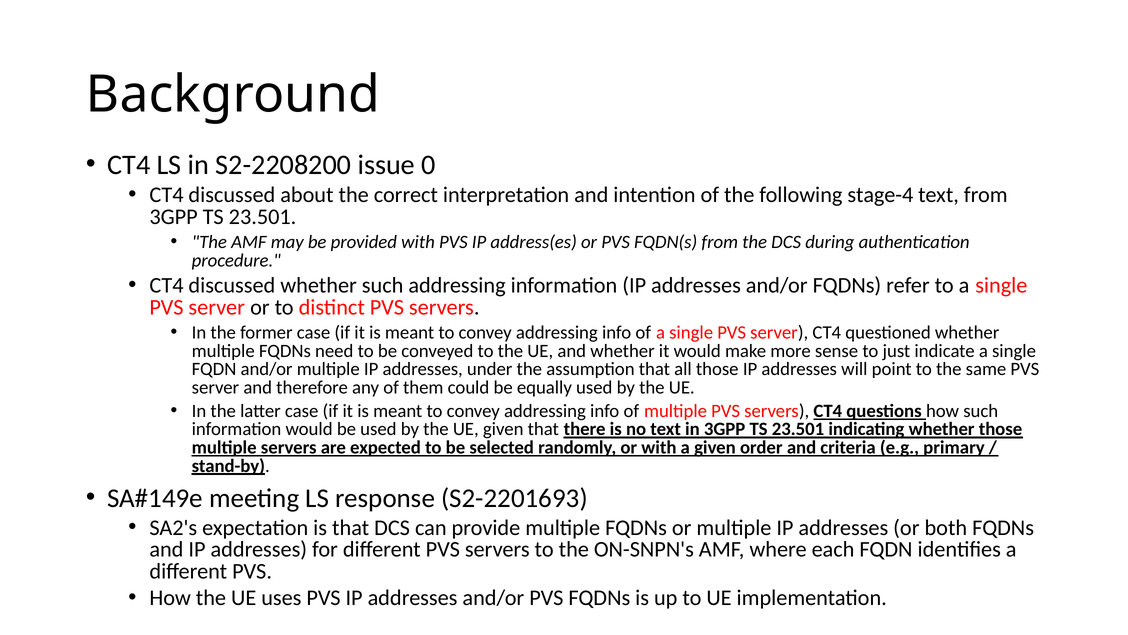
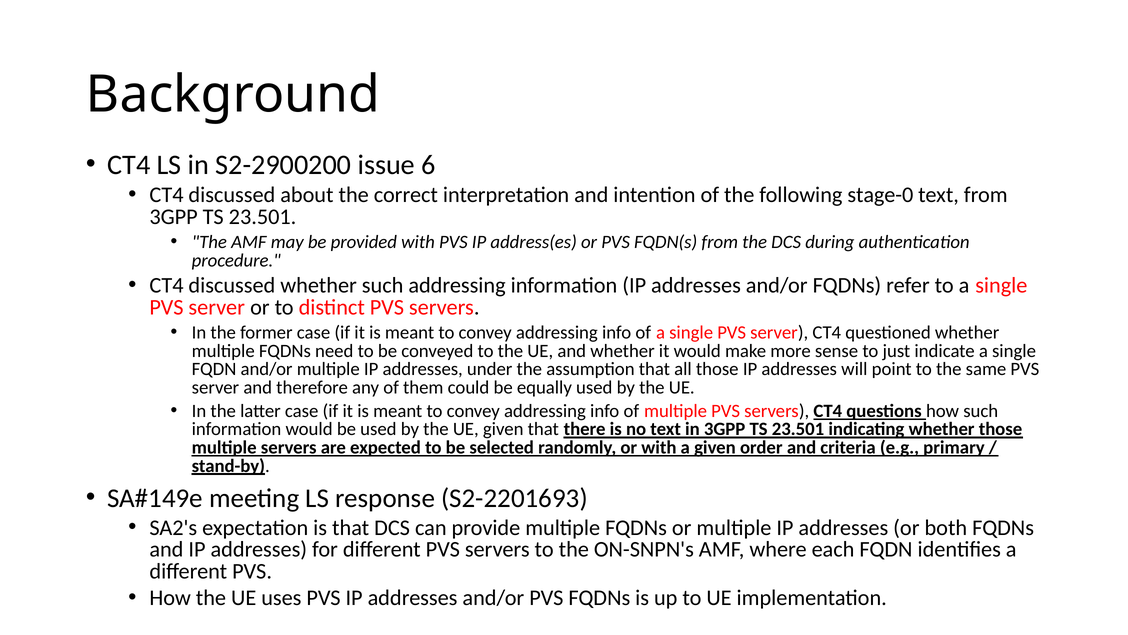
S2-2208200: S2-2208200 -> S2-2900200 (283, 165)
0: 0 -> 6 (428, 165)
stage-4: stage-4 -> stage-0 (880, 195)
